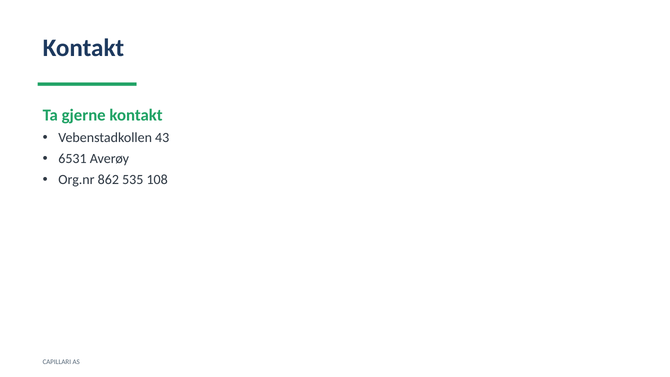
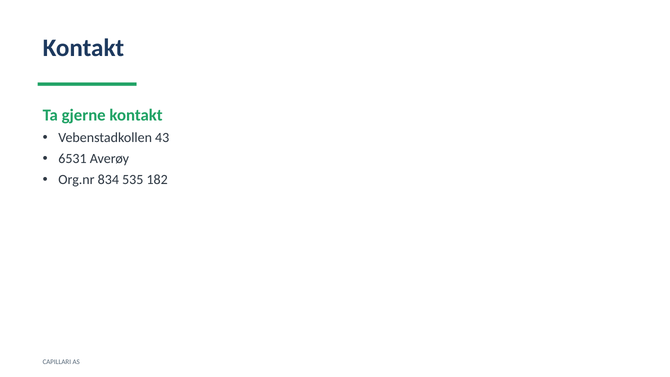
862: 862 -> 834 (108, 180)
108: 108 -> 182 (157, 180)
